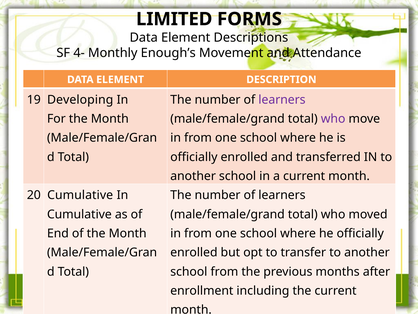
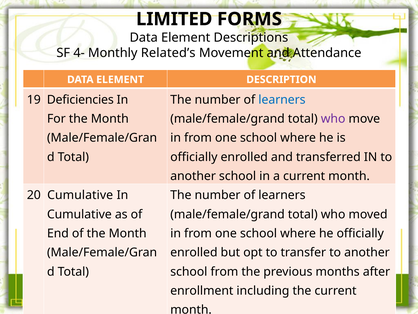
Enough’s: Enough’s -> Related’s (168, 53)
Developing: Developing -> Deficiencies (80, 100)
learners colour: purple -> blue (282, 100)
